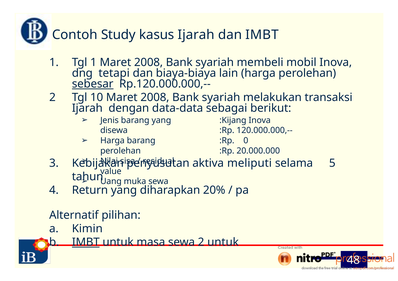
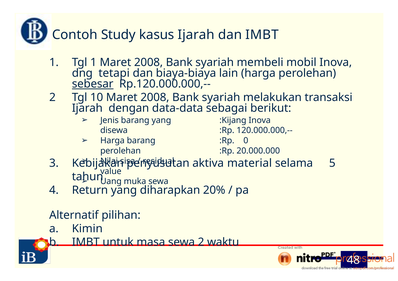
meliputi: meliputi -> material (250, 163)
IMBT underline: present -> none (86, 242)
2 untuk: untuk -> waktu (223, 242)
